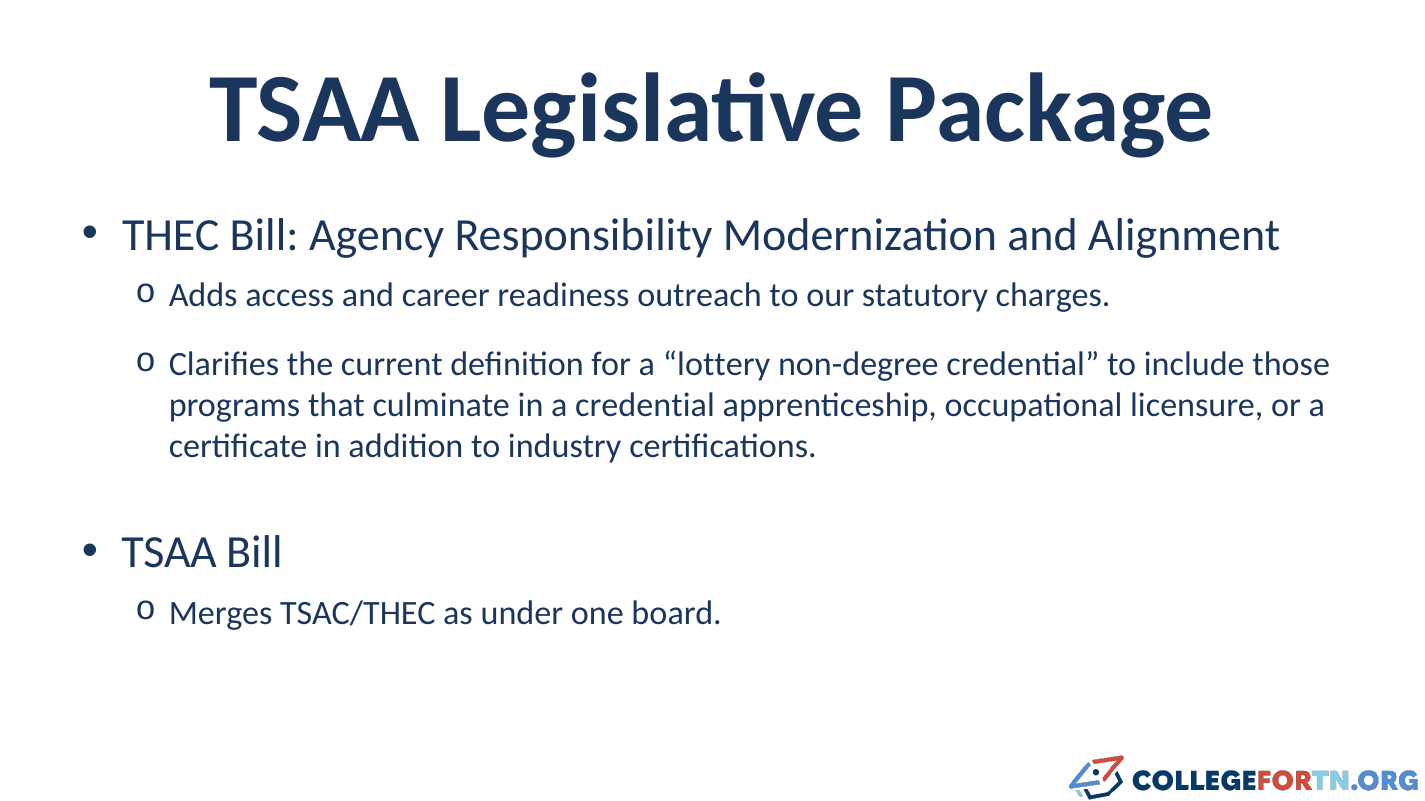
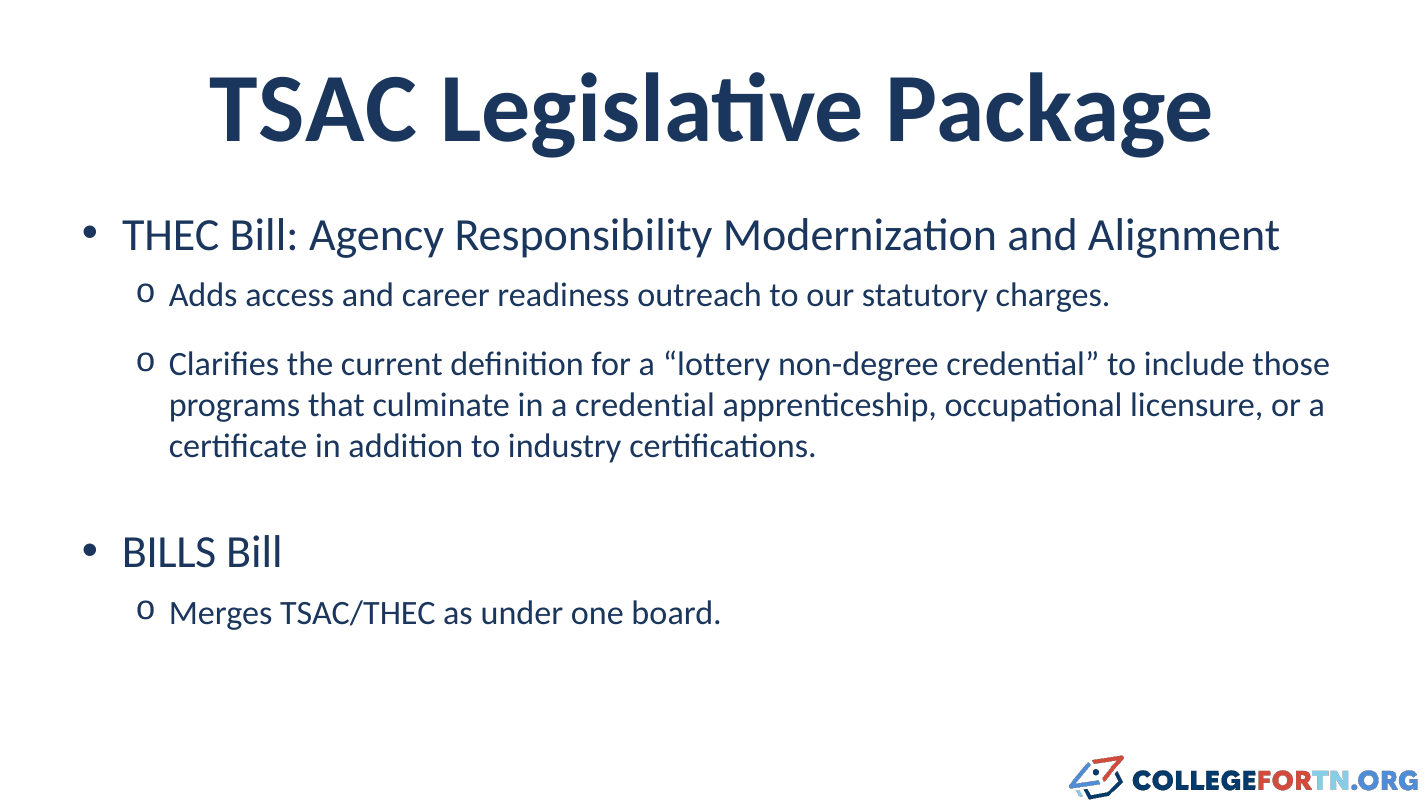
TSAA: TSAA -> TSAC (314, 109)
TSAA: TSAA -> BILLS (169, 553)
